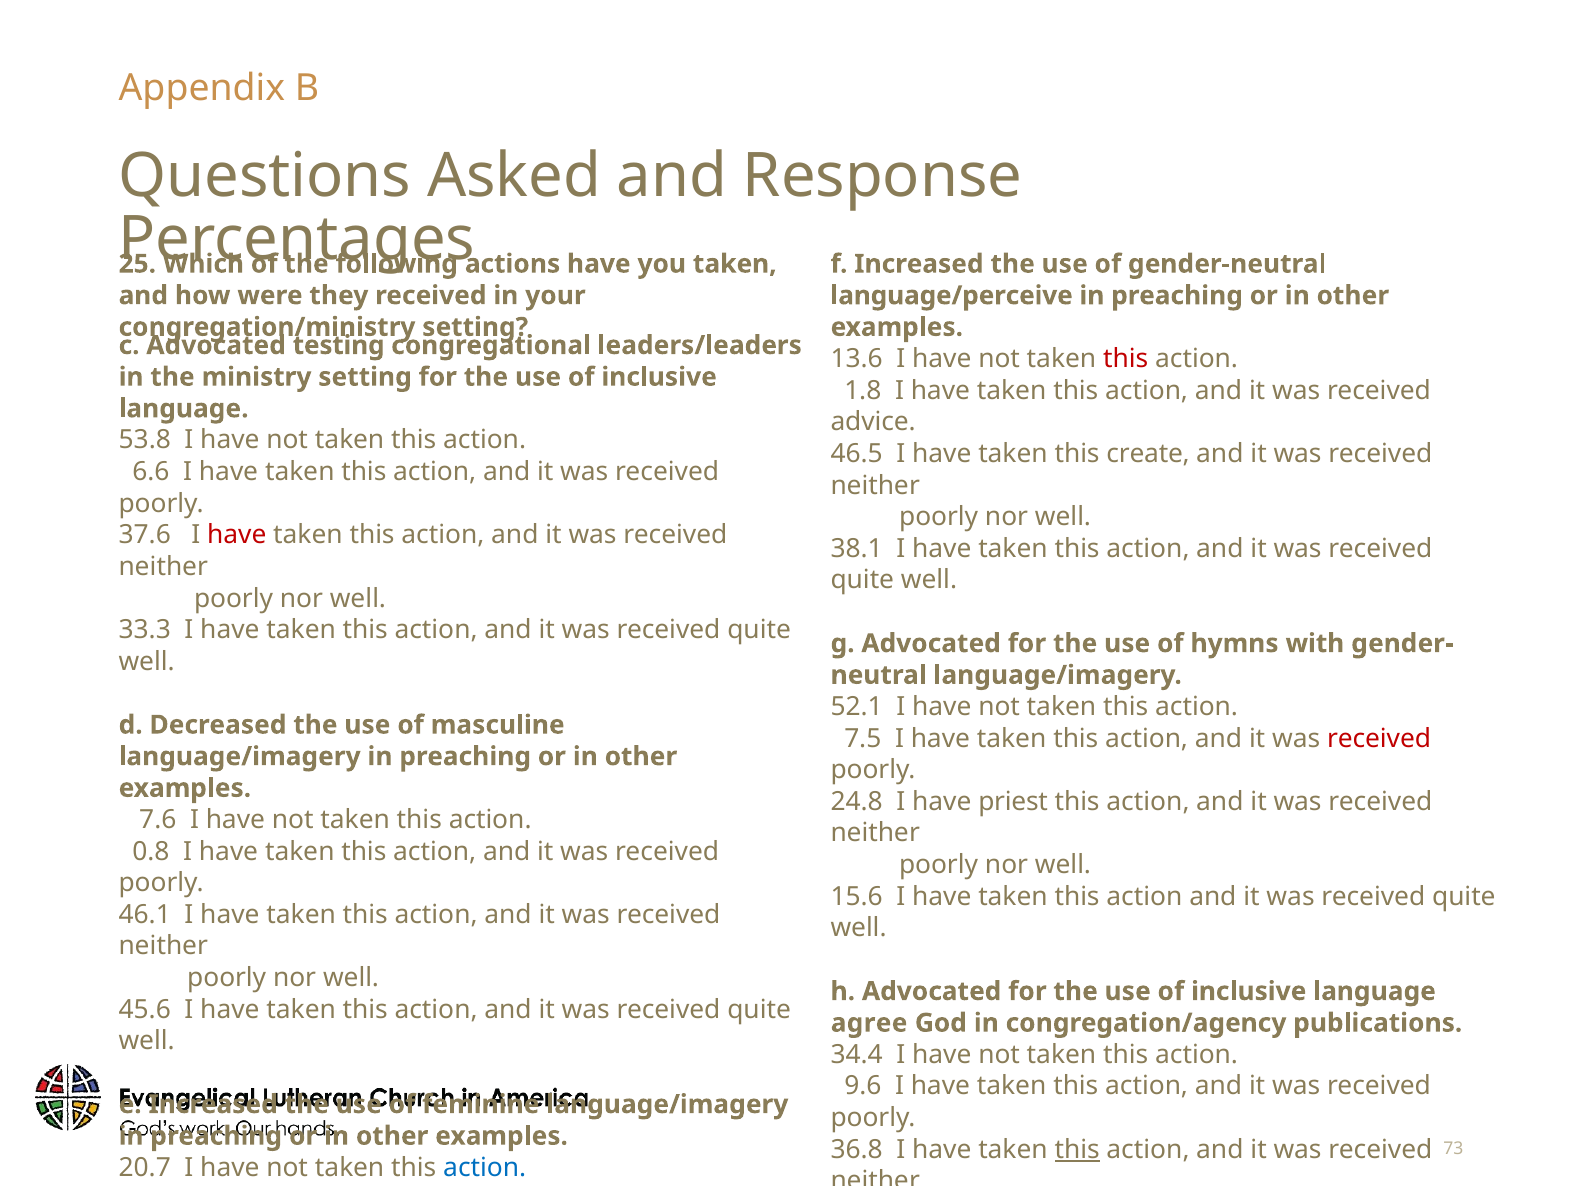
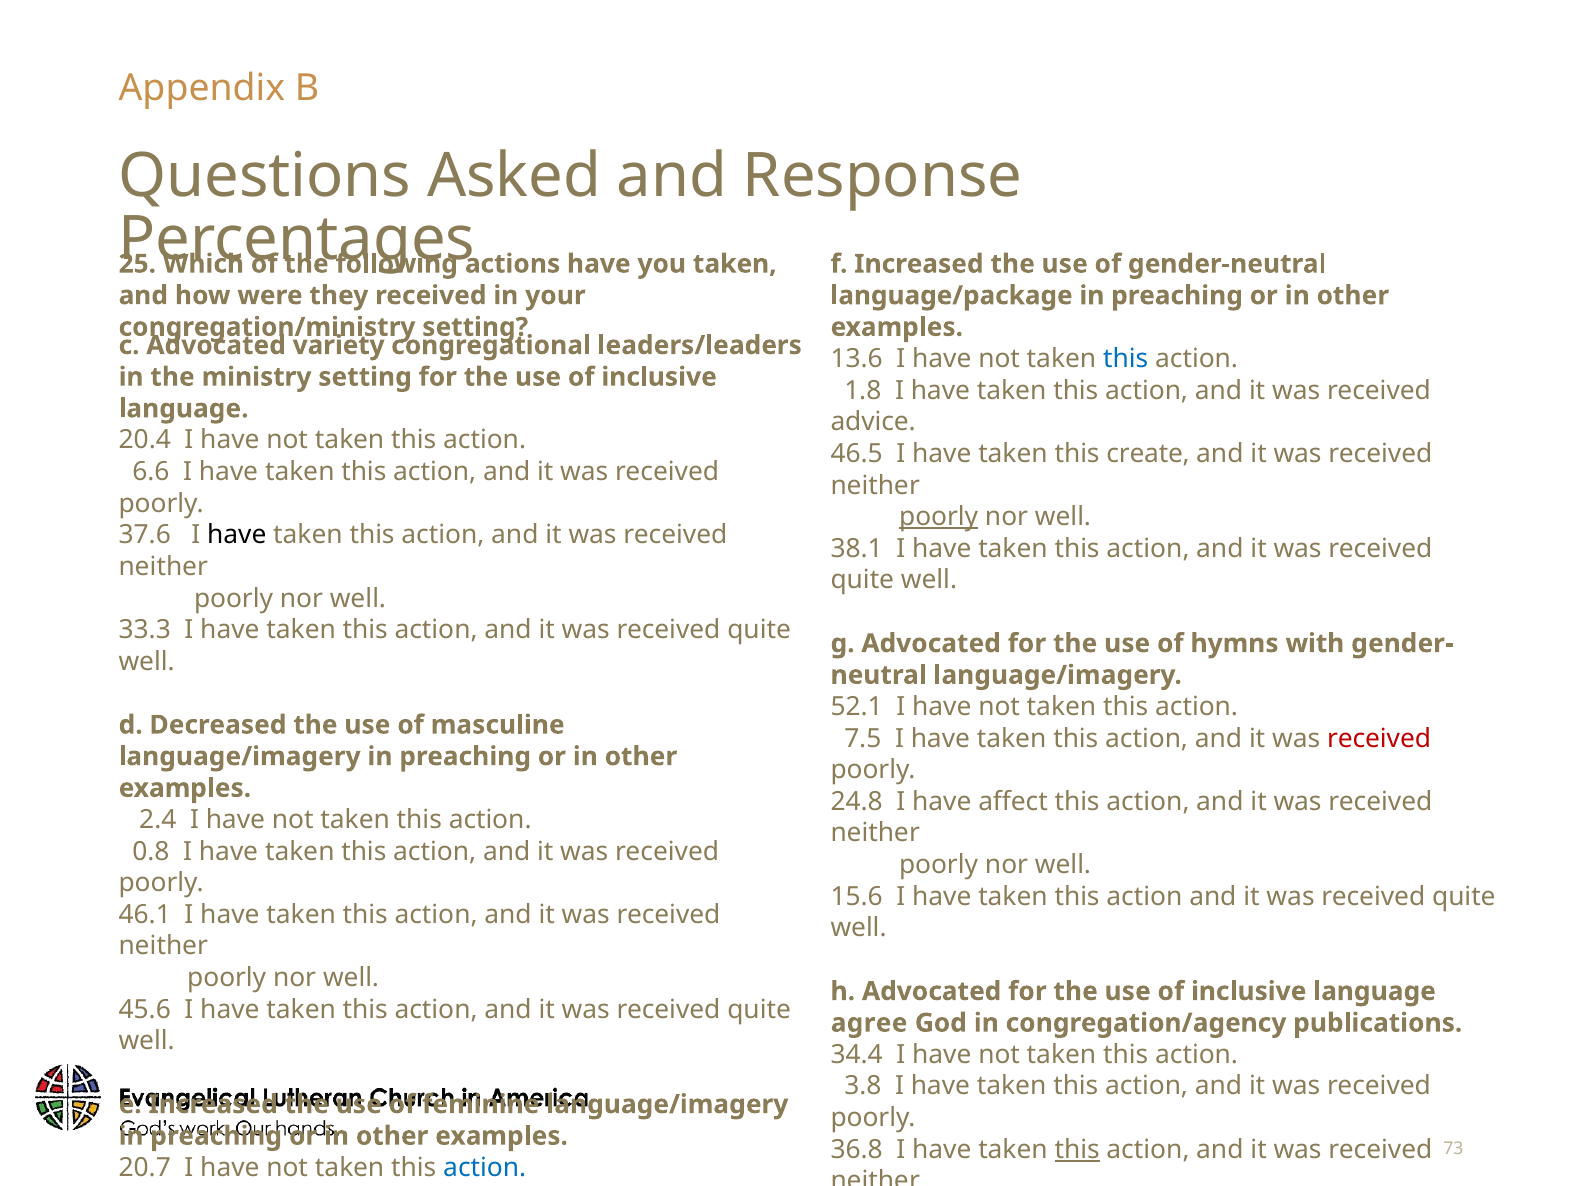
language/perceive: language/perceive -> language/package (952, 296)
testing: testing -> variety (339, 346)
this colour: red -> blue (1126, 359)
53.8: 53.8 -> 20.4 (145, 440)
poorly underline: none -> present (939, 517)
have colour: red -> black (237, 535)
priest: priest -> affect (1013, 802)
7.6: 7.6 -> 2.4 (158, 820)
9.6: 9.6 -> 3.8 (863, 1087)
